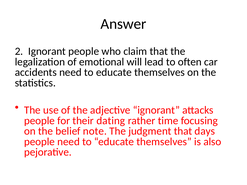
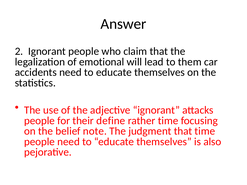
often: often -> them (190, 62)
dating: dating -> define (111, 121)
that days: days -> time (205, 131)
